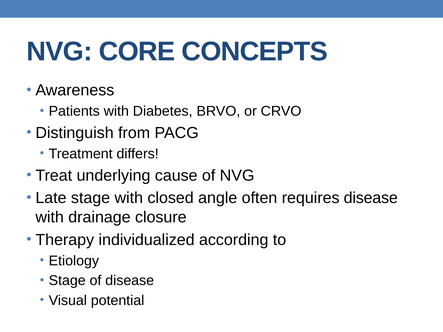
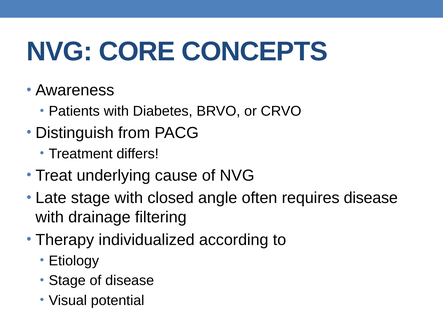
closure: closure -> filtering (161, 217)
